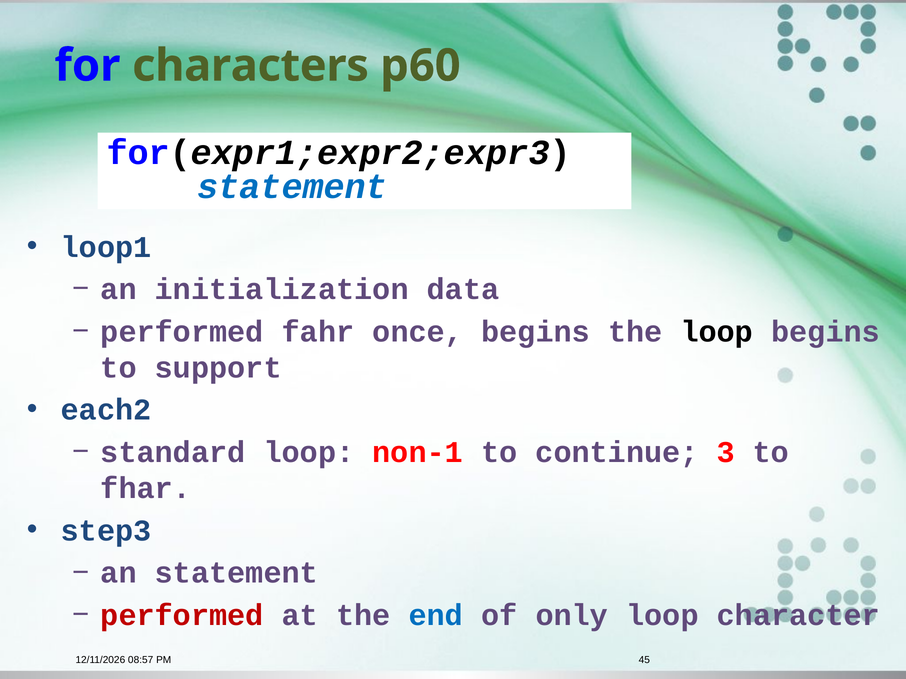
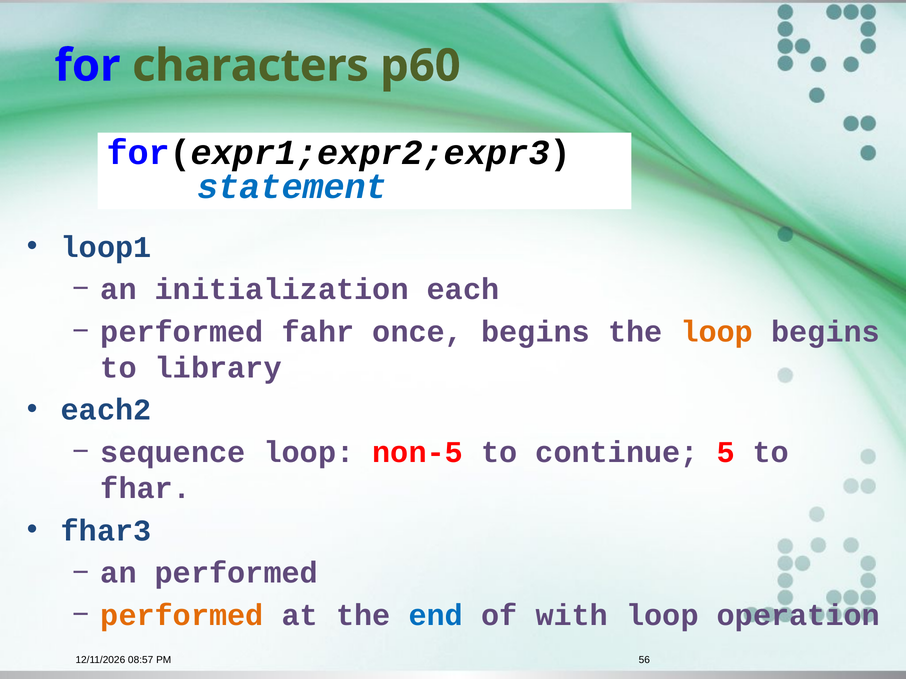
data: data -> each (463, 290)
loop colour: black -> orange (717, 332)
support: support -> library (218, 368)
standard: standard -> sequence (173, 453)
non-1: non-1 -> non-5 (418, 453)
3: 3 -> 5 (726, 453)
step3: step3 -> fhar3 (106, 531)
an statement: statement -> performed (236, 573)
performed colour: red -> orange (182, 616)
only: only -> with (572, 616)
character: character -> operation (798, 616)
45: 45 -> 56 (644, 661)
